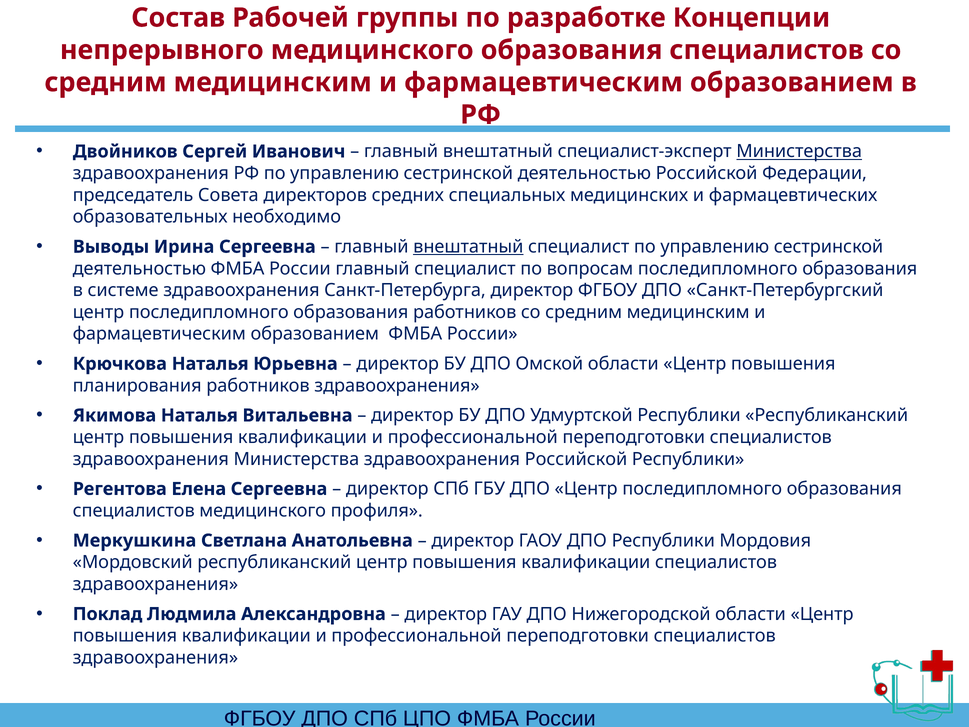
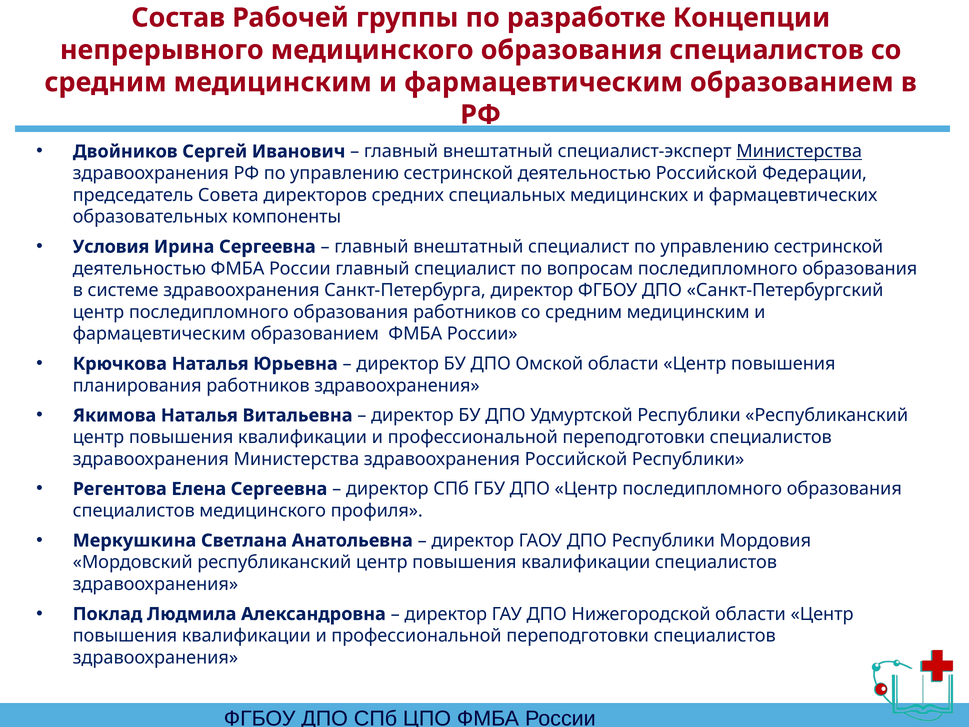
необходимо: необходимо -> компоненты (287, 217)
Выводы: Выводы -> Условия (111, 247)
внештатный underline: present -> none (468, 247)
